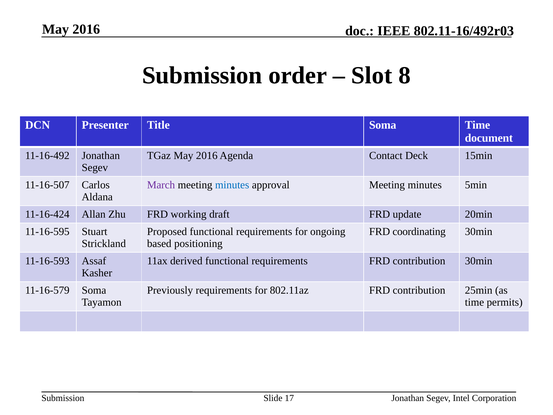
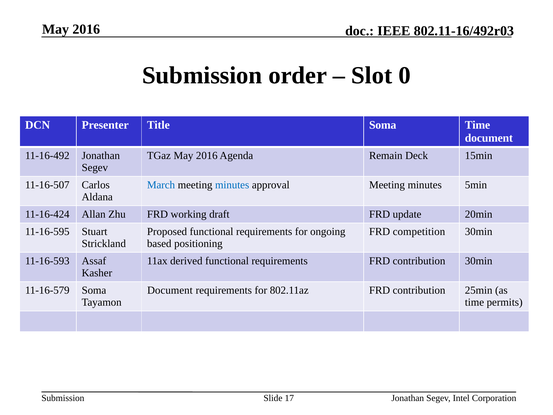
8: 8 -> 0 (405, 75)
Contact: Contact -> Remain (386, 156)
March colour: purple -> blue (161, 185)
coordinating: coordinating -> competition (419, 232)
Previously: Previously -> Document (170, 290)
